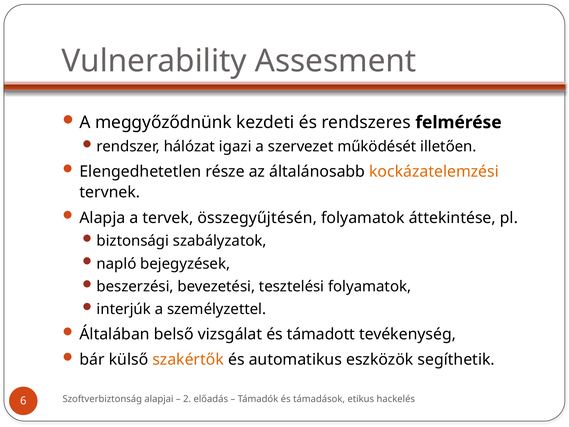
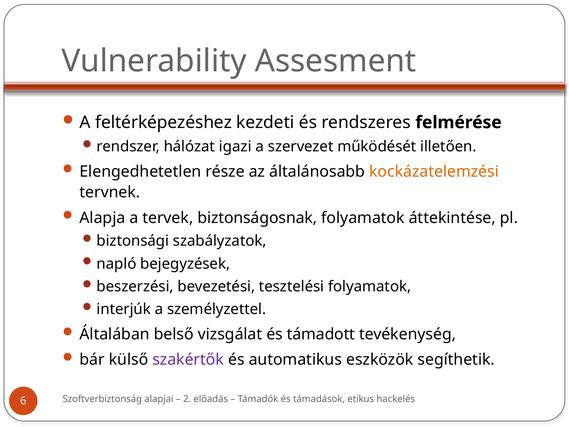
meggyőződnünk: meggyőződnünk -> feltérképezéshez (163, 122)
összegyűjtésén: összegyűjtésén -> biztonságosnak (257, 218)
szakértők colour: orange -> purple (188, 360)
